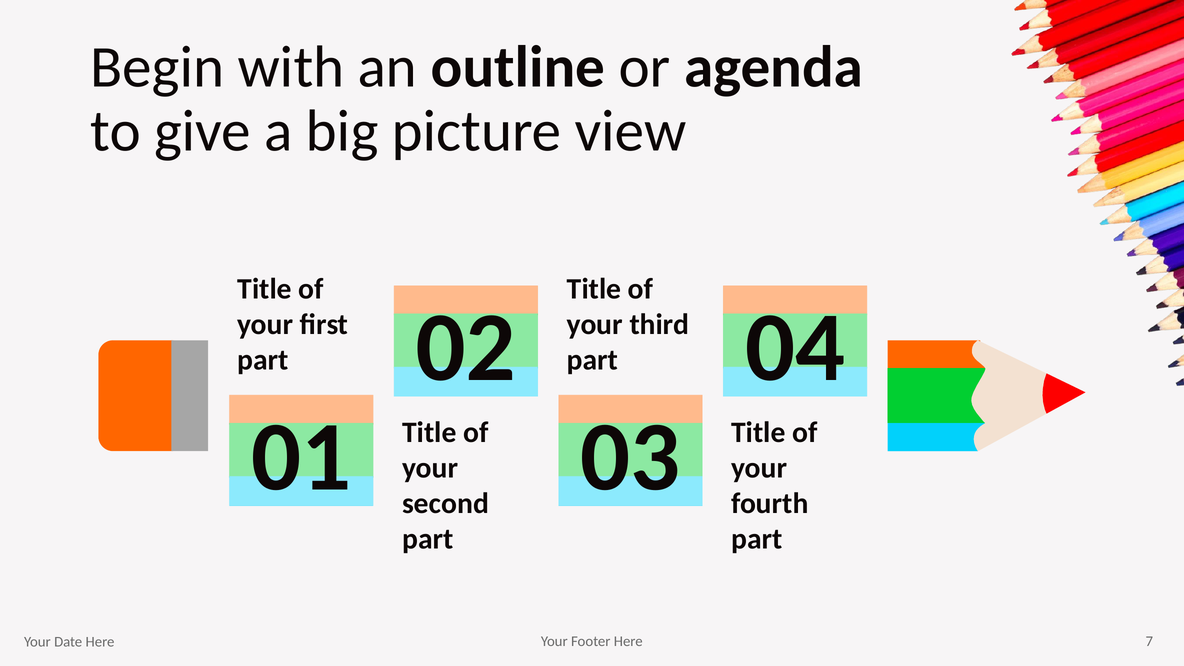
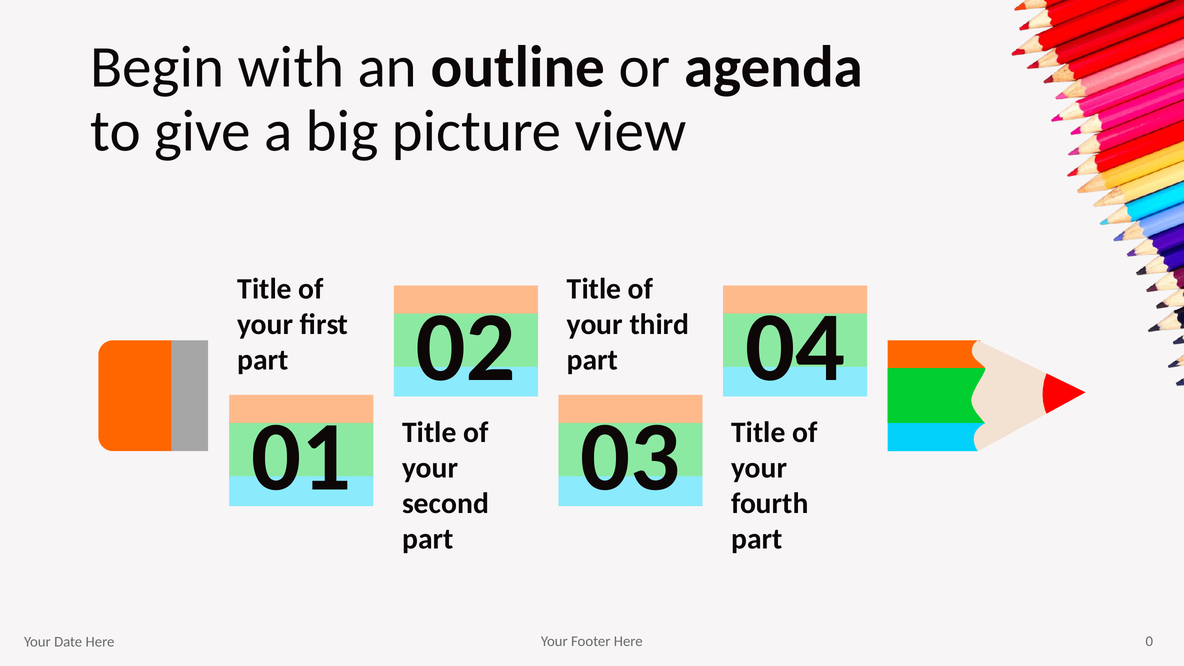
7: 7 -> 0 (1149, 642)
